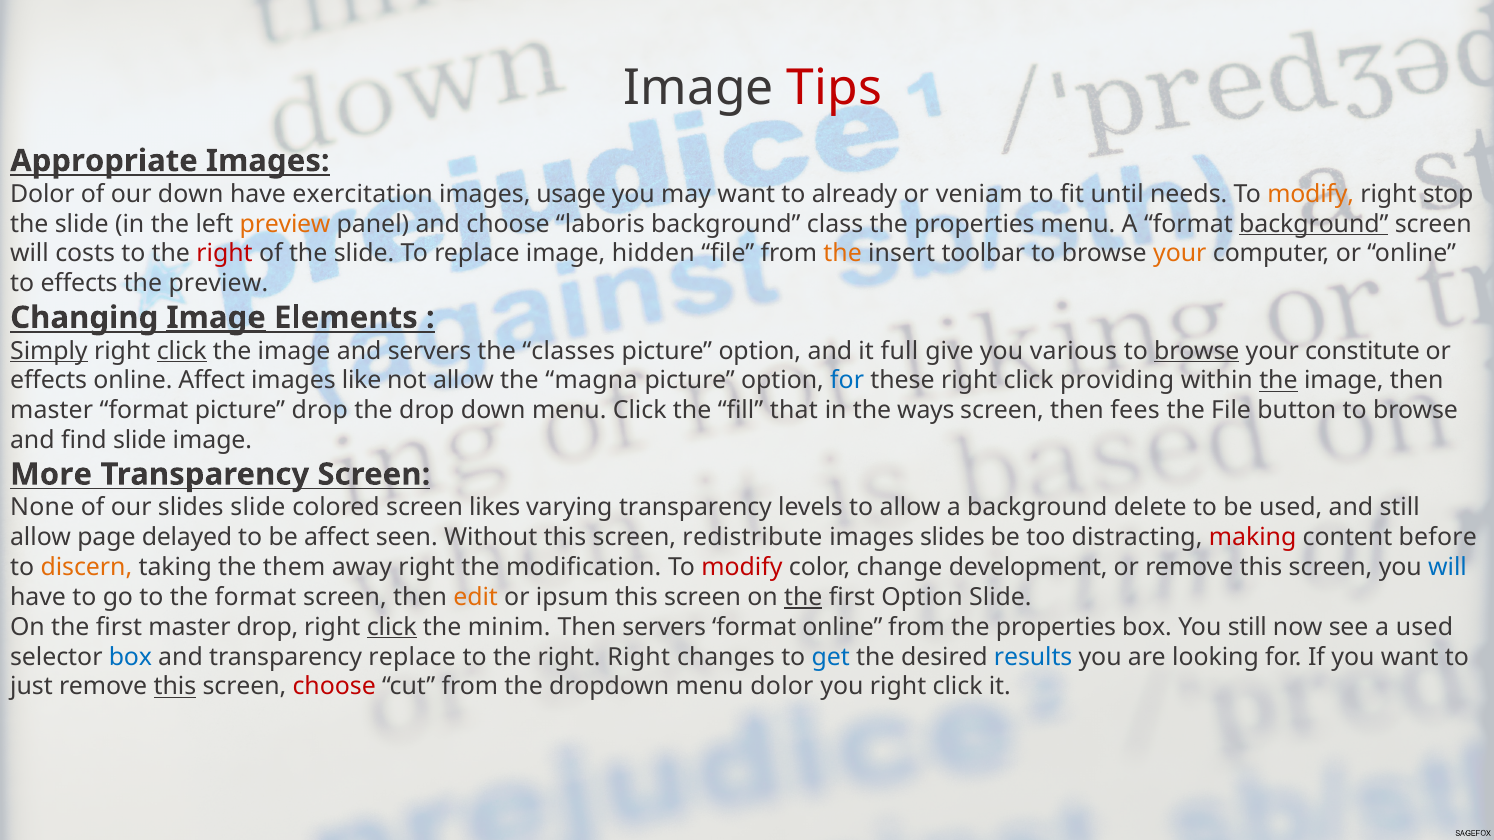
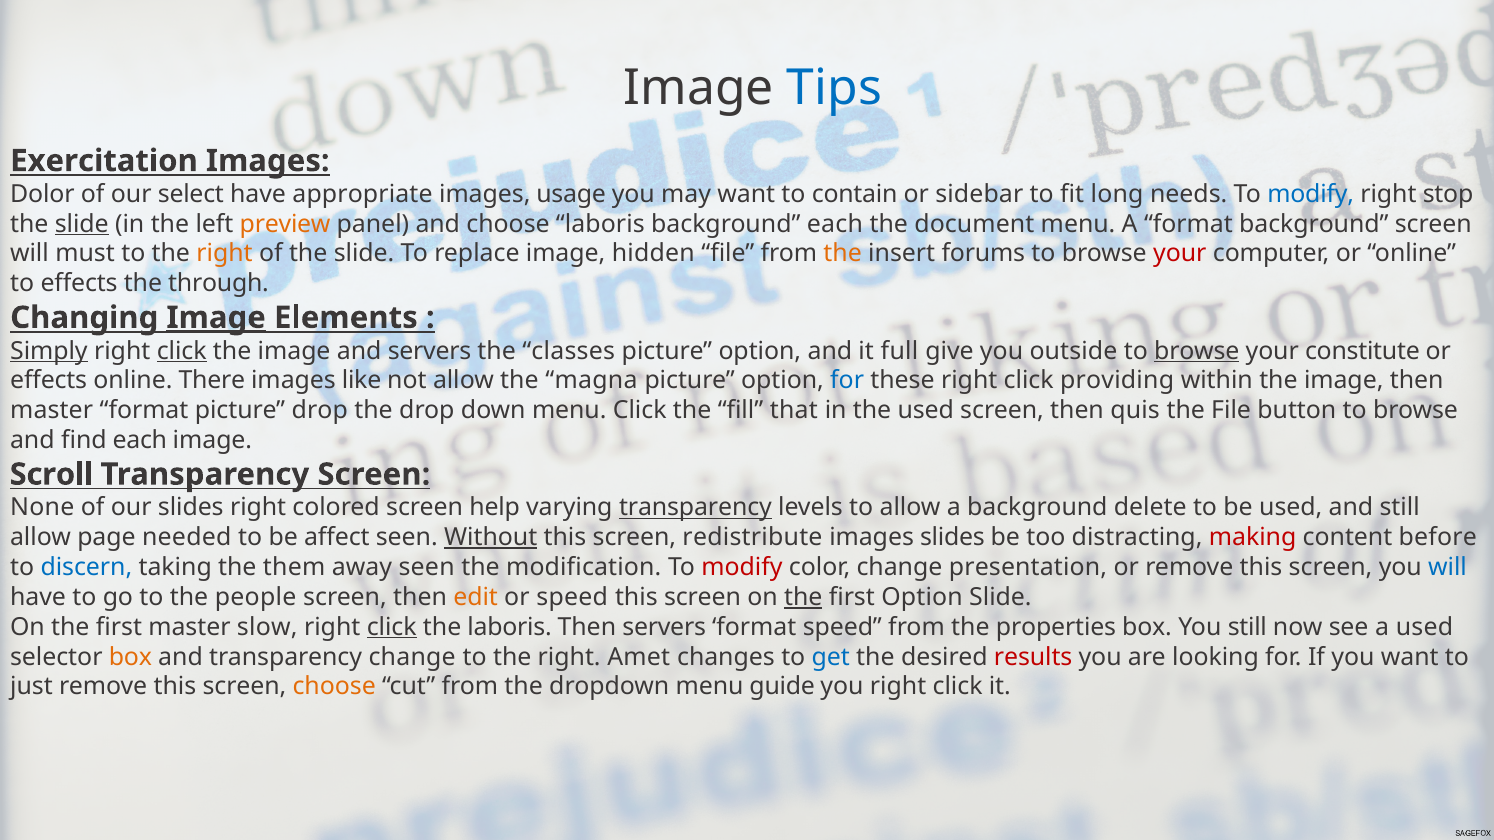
Tips colour: red -> blue (834, 88)
Appropriate: Appropriate -> Exercitation (104, 161)
our down: down -> select (191, 194)
exercitation: exercitation -> appropriate (363, 194)
already: already -> contain (855, 194)
veniam: veniam -> sidebar (979, 194)
until: until -> long (1117, 194)
modify colour: orange -> blue (1311, 194)
slide underline: none -> present (82, 224)
background class: class -> each (835, 224)
properties: properties -> document (974, 224)
background underline: present -> none (1314, 224)
costs: costs -> must (85, 254)
right colour: red -> orange (225, 254)
toolbar: toolbar -> forums (983, 254)
your colour: orange -> red (1180, 254)
the preview: preview -> through (219, 284)
various: various -> outside (1073, 351)
online Affect: Affect -> There (212, 381)
the underline: present -> none (1278, 381)
the ways: ways -> used (926, 411)
fees: fees -> quis (1135, 411)
find slide: slide -> each (140, 441)
More: More -> Scroll (51, 475)
slides slide: slide -> right (258, 508)
likes: likes -> help (495, 508)
transparency underline: none -> present (695, 508)
delayed: delayed -> needed (187, 538)
Without underline: none -> present (491, 538)
discern colour: orange -> blue (86, 568)
away right: right -> seen (427, 568)
development: development -> presentation (1028, 568)
the format: format -> people (256, 597)
or ipsum: ipsum -> speed (572, 597)
master drop: drop -> slow (267, 627)
the minim: minim -> laboris (510, 627)
format online: online -> speed (842, 627)
box colour: blue -> orange (130, 657)
transparency replace: replace -> change (412, 657)
right Right: Right -> Amet (639, 657)
results colour: blue -> red (1033, 657)
this underline: present -> none (175, 687)
choose colour: red -> orange (334, 687)
menu dolor: dolor -> guide (782, 687)
